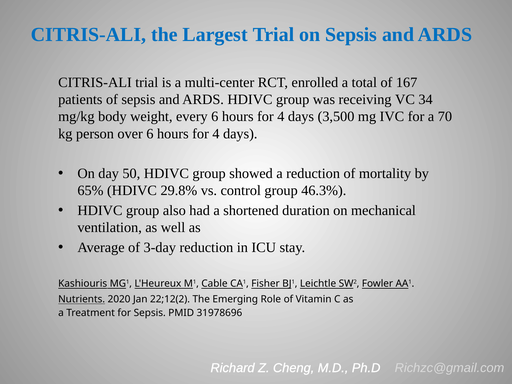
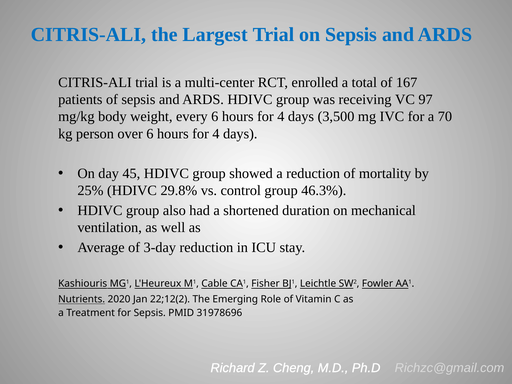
34: 34 -> 97 (426, 100)
50: 50 -> 45 (131, 174)
65%: 65% -> 25% (90, 191)
